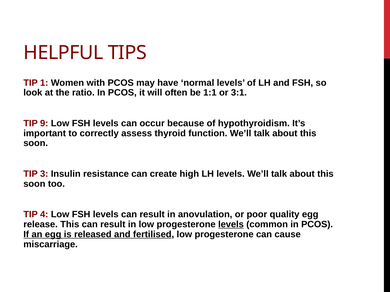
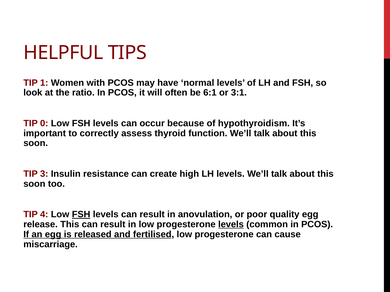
1:1: 1:1 -> 6:1 (210, 93)
9: 9 -> 0 (44, 124)
FSH underline: none -> present (81, 215)
